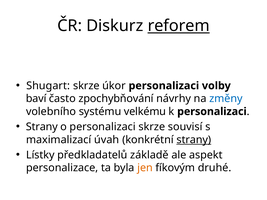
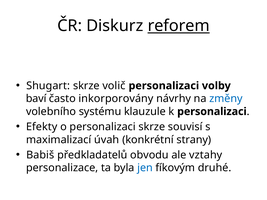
úkor: úkor -> volič (114, 86)
zpochybňování: zpochybňování -> inkorporovány (116, 99)
velkému: velkému -> klauzule (145, 112)
Strany: Strany -> Efekty (42, 127)
strany underline: present -> none (194, 140)
Lístky: Lístky -> Babiš (40, 155)
základě: základě -> obvodu (149, 155)
aspekt: aspekt -> vztahy (206, 155)
jen colour: orange -> blue (145, 168)
